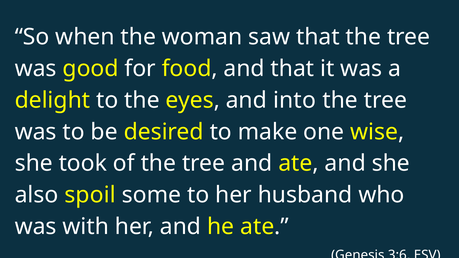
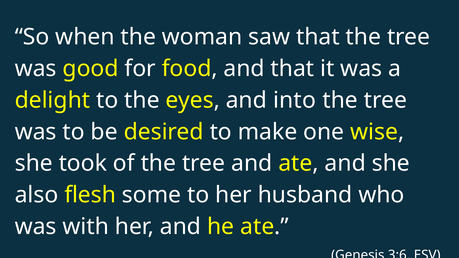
spoil: spoil -> flesh (90, 195)
